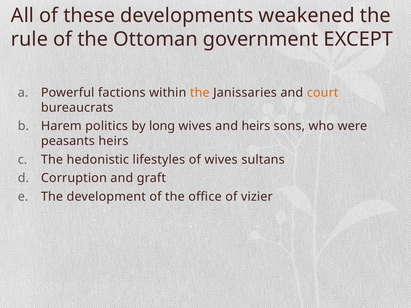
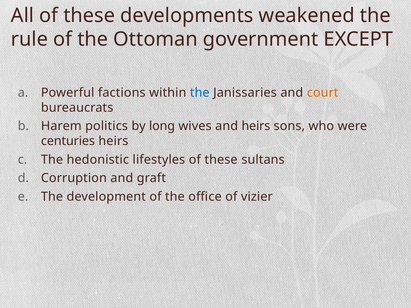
the colour: orange -> blue (200, 93)
peasants: peasants -> centuries (68, 141)
lifestyles of wives: wives -> these (221, 160)
